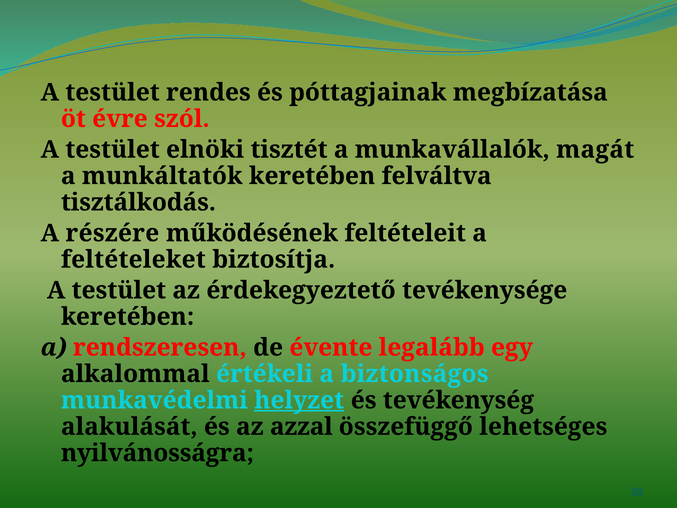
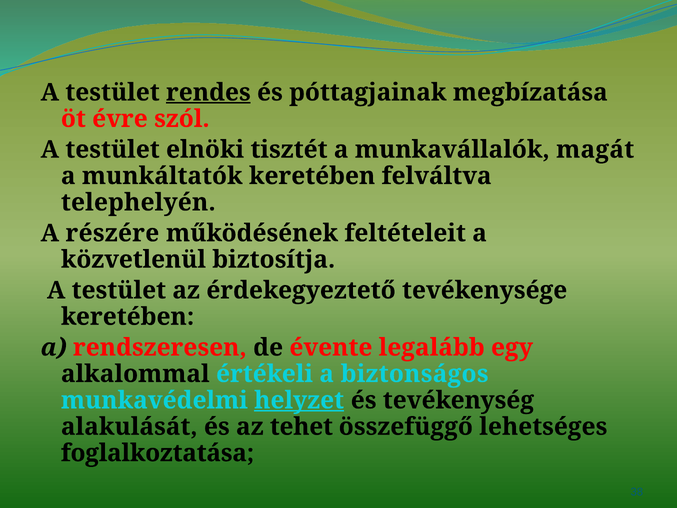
rendes underline: none -> present (208, 92)
tisztálkodás: tisztálkodás -> telephelyén (138, 202)
feltételeket: feltételeket -> közvetlenül (133, 259)
azzal: azzal -> tehet (301, 427)
nyilvánosságra: nyilvánosságra -> foglalkoztatása (157, 453)
